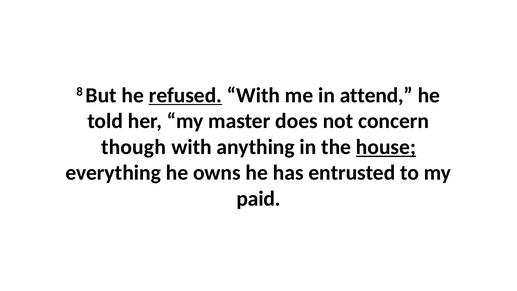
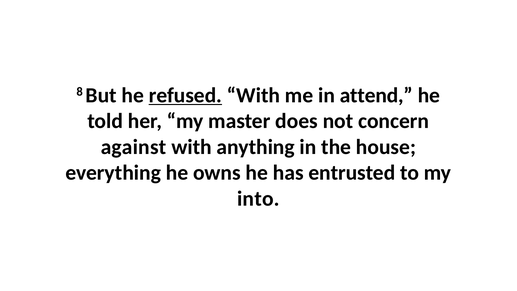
though: though -> against (133, 147)
house underline: present -> none (386, 147)
paid: paid -> into (258, 199)
